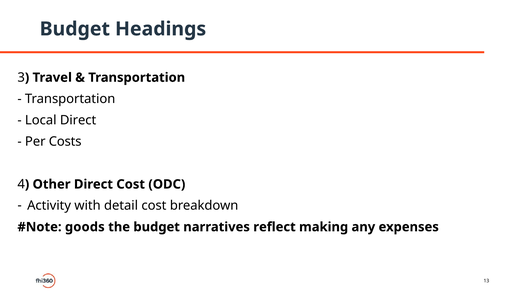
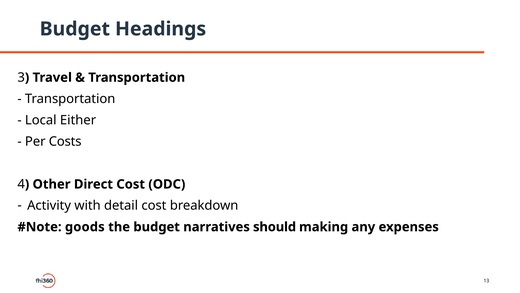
Local Direct: Direct -> Either (78, 120)
reflect: reflect -> should (275, 227)
